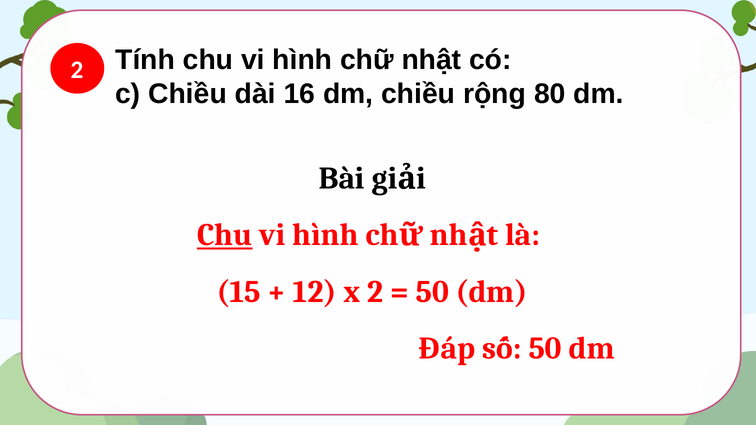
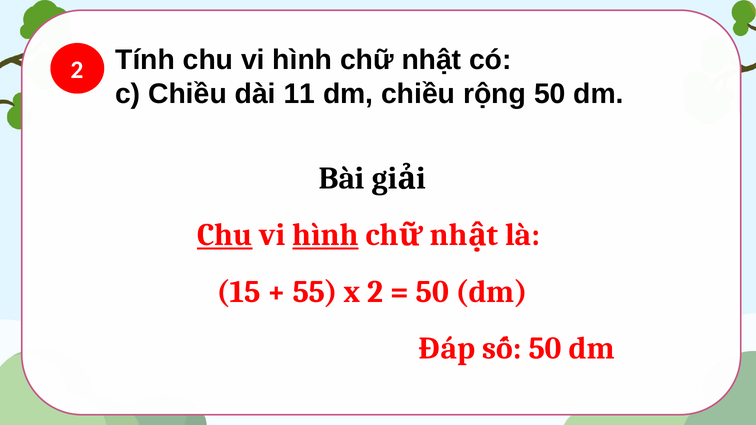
16: 16 -> 11 (299, 94)
rộng 80: 80 -> 50 (550, 94)
hình underline: none -> present (325, 235)
12: 12 -> 55 (315, 292)
